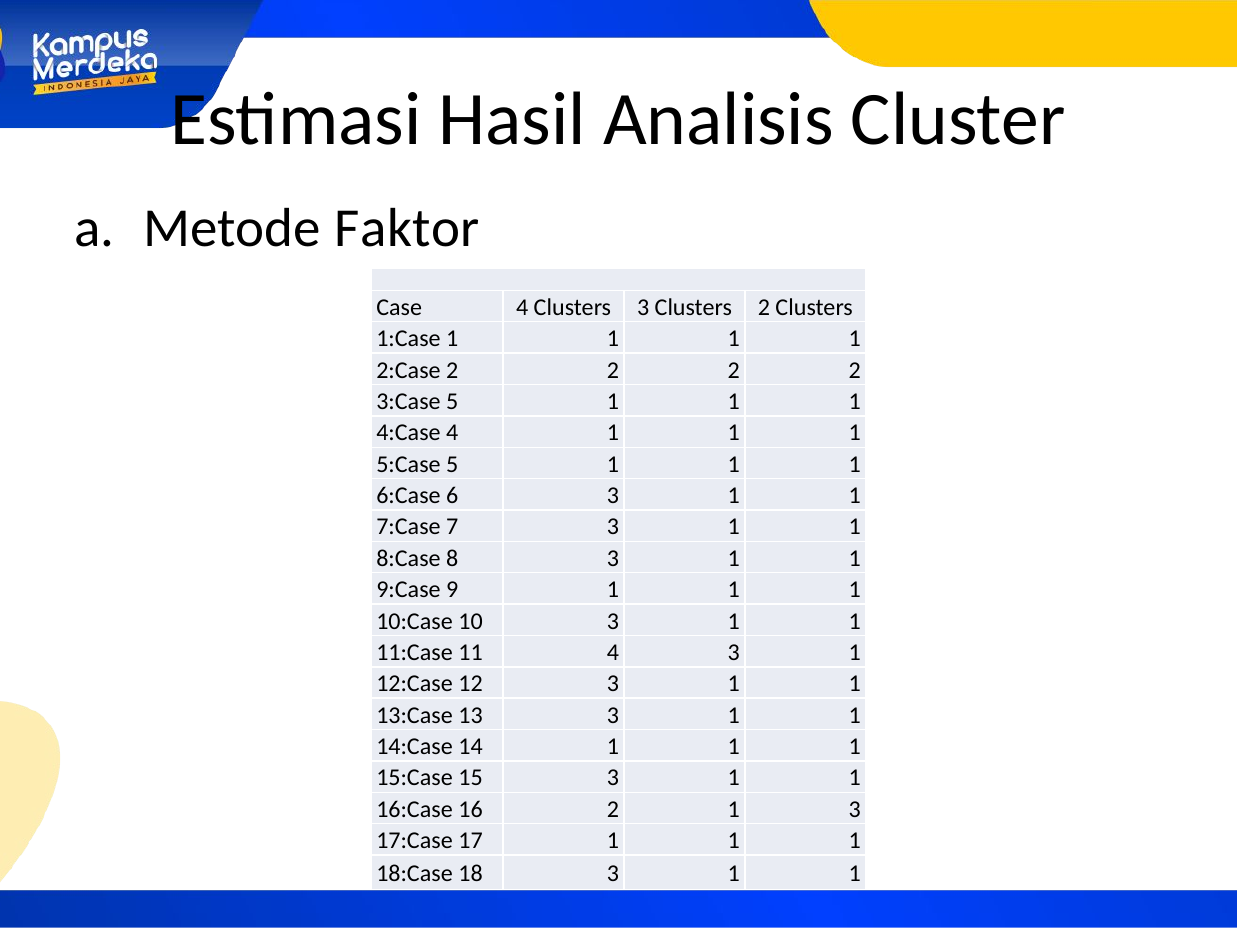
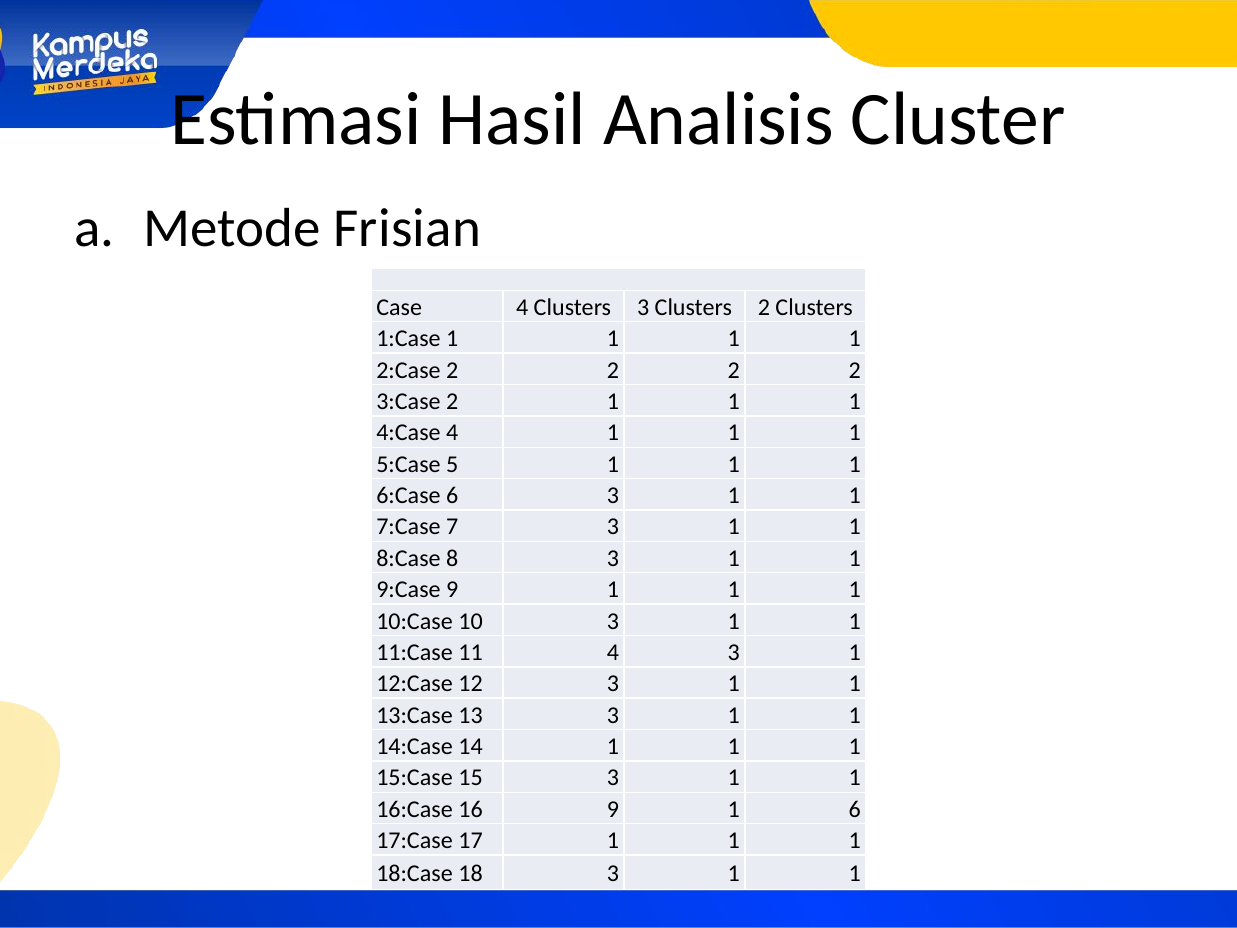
Faktor: Faktor -> Frisian (407, 229)
3:Case 5: 5 -> 2 (452, 401)
16 2: 2 -> 9 (613, 809)
1 3: 3 -> 6 (855, 809)
